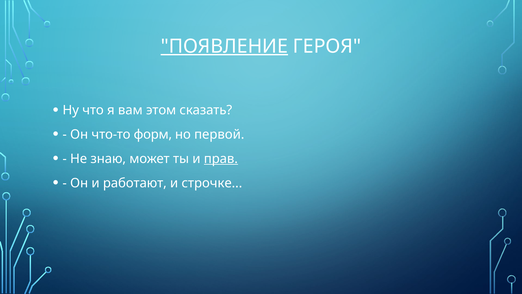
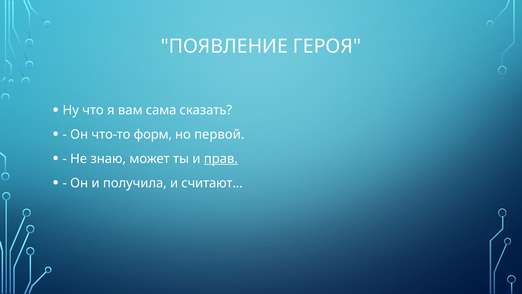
ПОЯВЛЕНИЕ underline: present -> none (224, 46)
этом: этом -> сама (161, 110)
работают: работают -> получила (135, 183)
строчке: строчке -> считают (212, 183)
